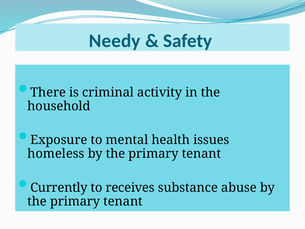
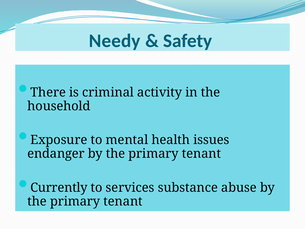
homeless: homeless -> endanger (56, 154)
receives: receives -> services (130, 187)
